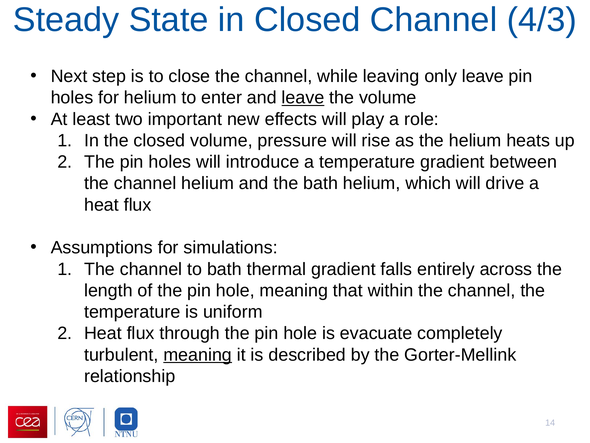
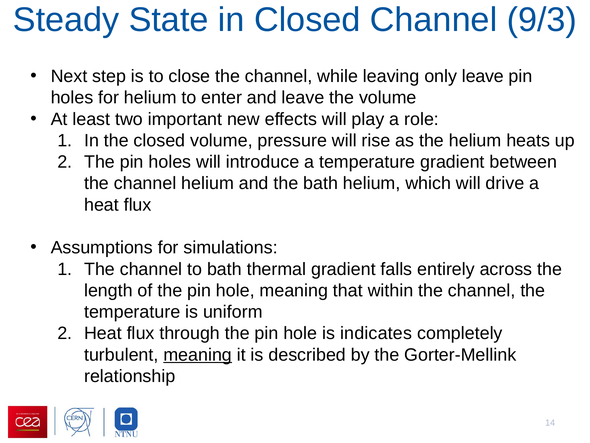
4/3: 4/3 -> 9/3 (542, 20)
leave underline: present -> none (303, 98)
evacuate: evacuate -> indicates (376, 333)
